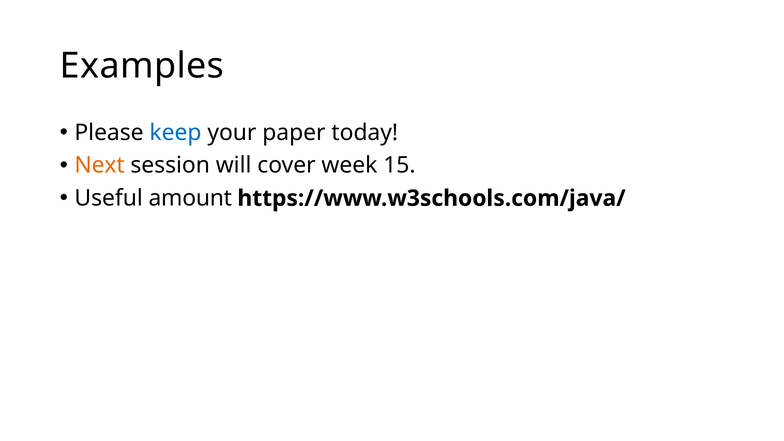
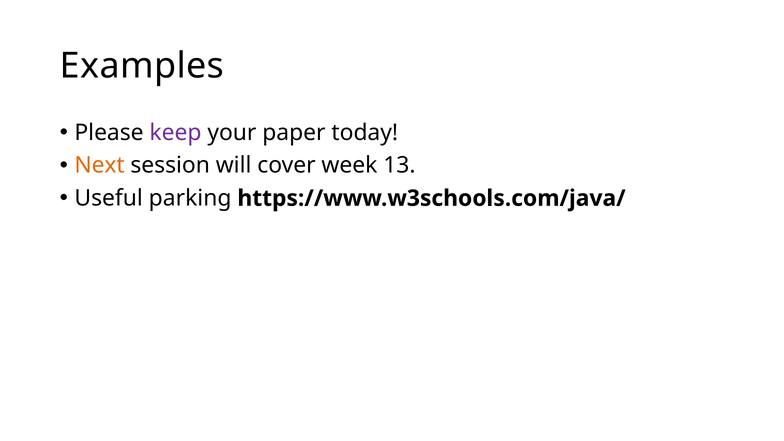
keep colour: blue -> purple (176, 133)
15: 15 -> 13 (399, 165)
amount: amount -> parking (190, 198)
